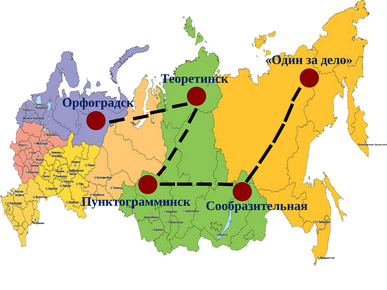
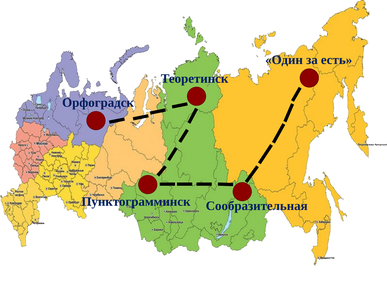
дело: дело -> есть (337, 60)
